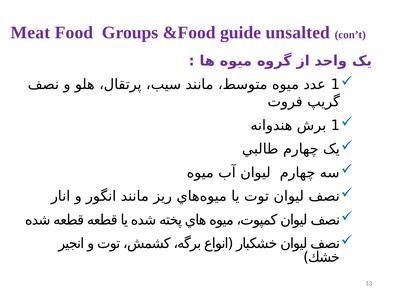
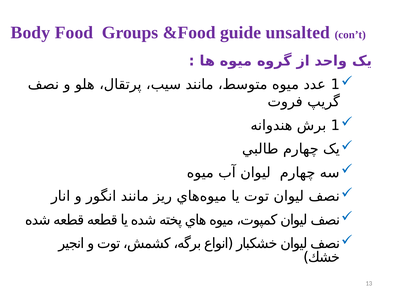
Meat: Meat -> Body (30, 33)
